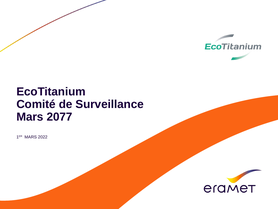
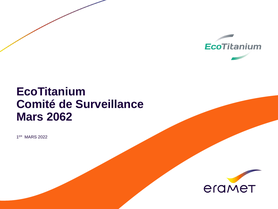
2077: 2077 -> 2062 (60, 117)
